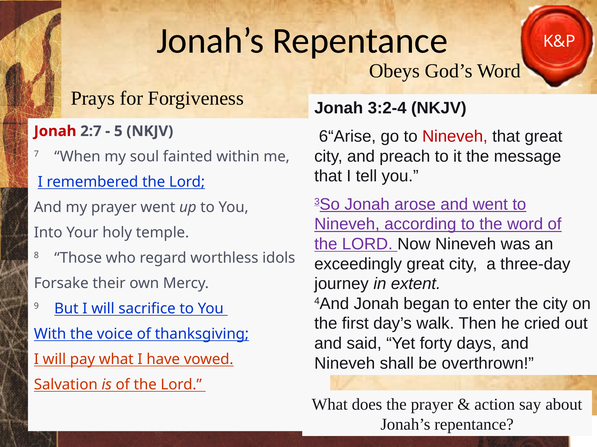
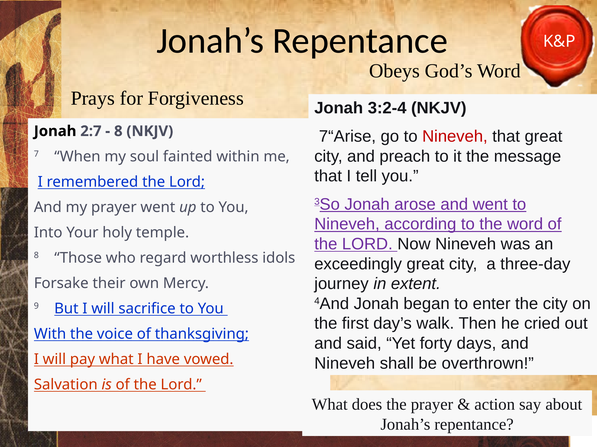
Jonah colour: red -> black (55, 131)
5: 5 -> 8 (118, 131)
6“Arise: 6“Arise -> 7“Arise (347, 137)
